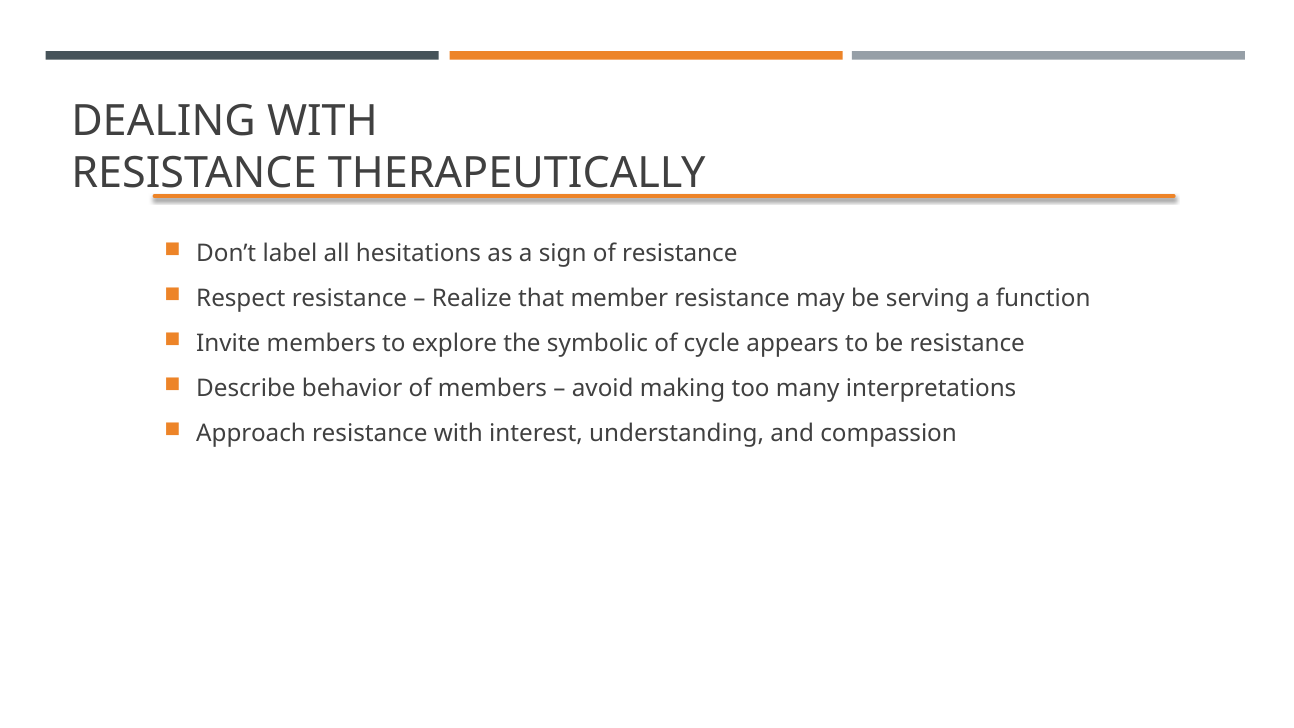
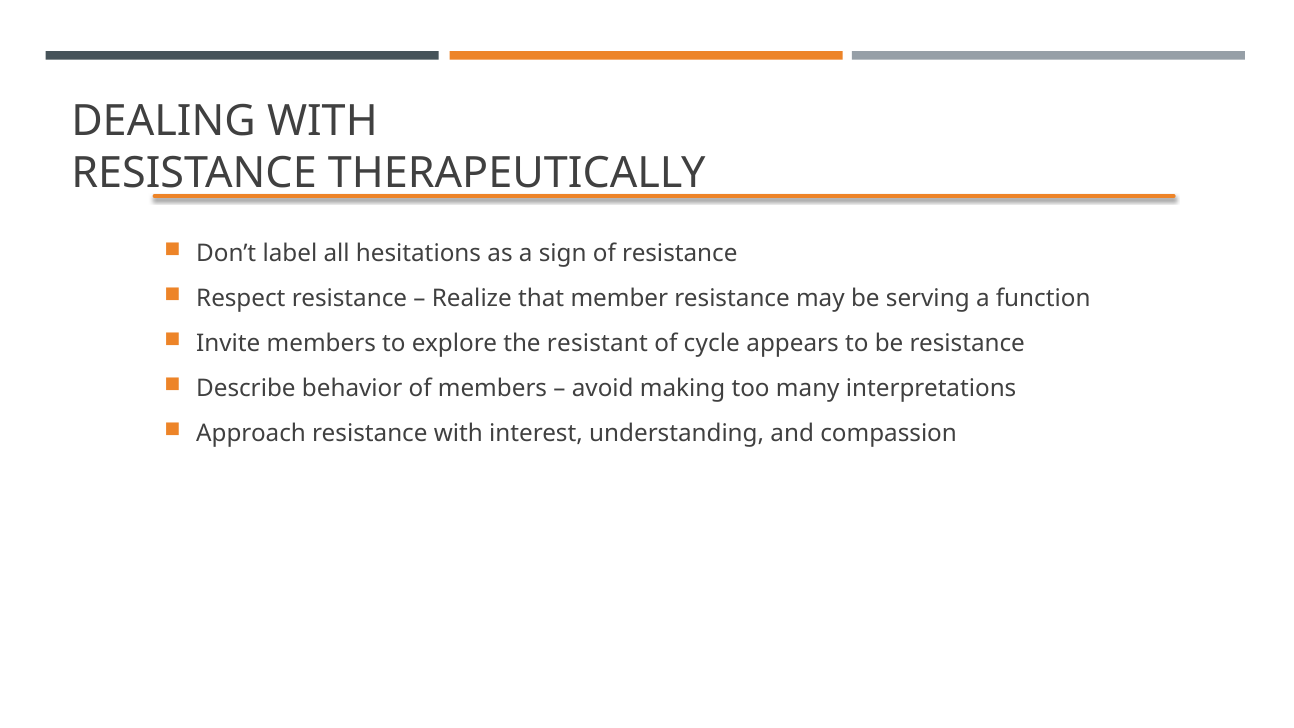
symbolic: symbolic -> resistant (597, 344)
